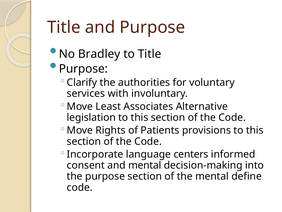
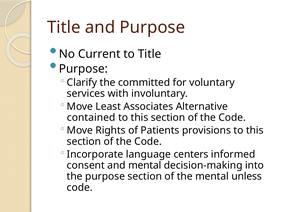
Bradley: Bradley -> Current (99, 54)
authorities: authorities -> committed (144, 82)
legislation: legislation -> contained (91, 117)
define: define -> unless (247, 176)
